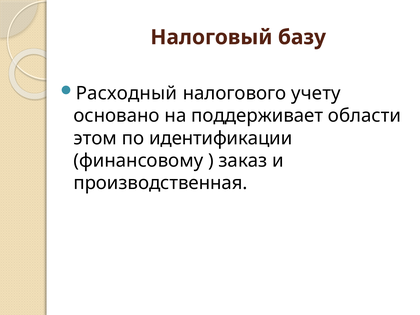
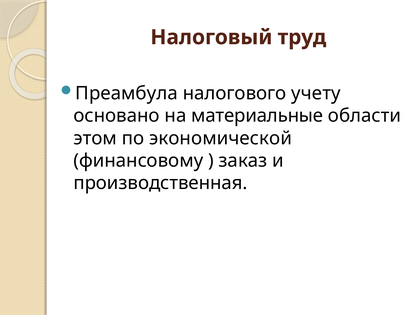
базу: базу -> труд (302, 37)
Расходный: Расходный -> Преамбула (127, 93)
поддерживает: поддерживает -> материальные (257, 116)
идентификации: идентификации -> экономической (221, 138)
